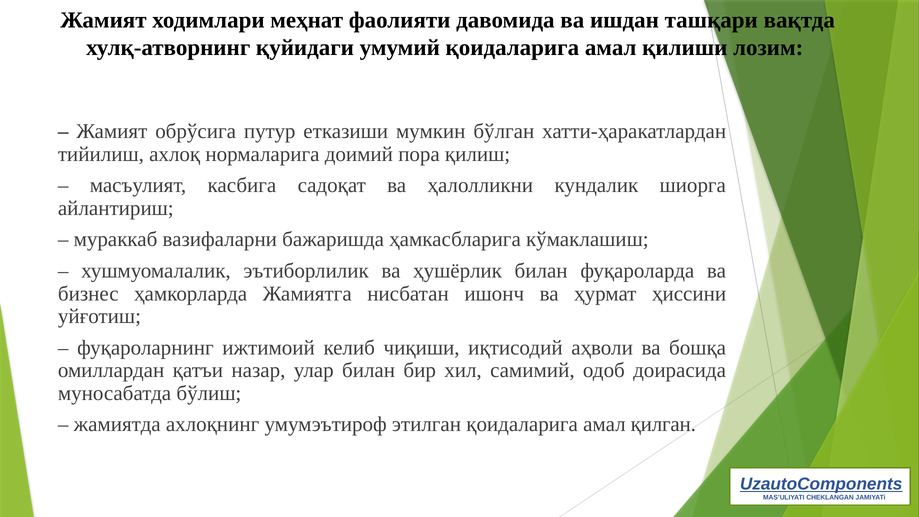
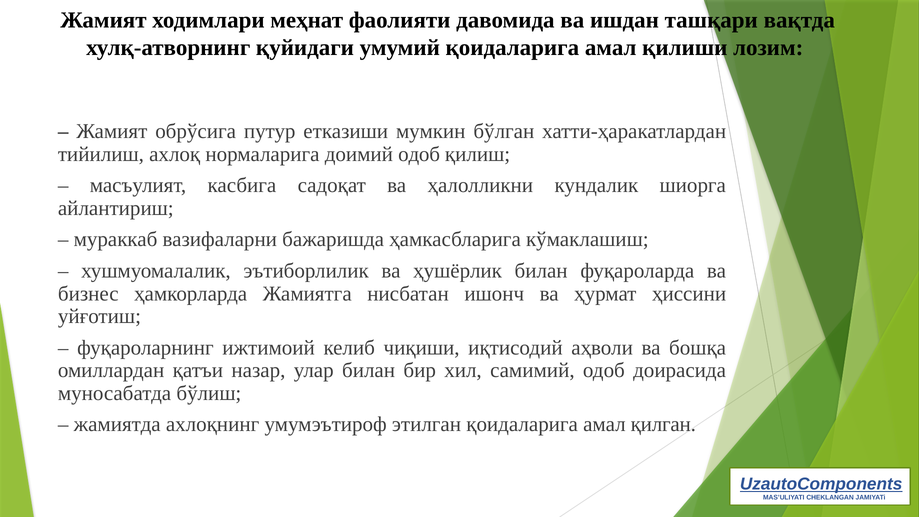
доимий пора: пора -> одоб (419, 154)
